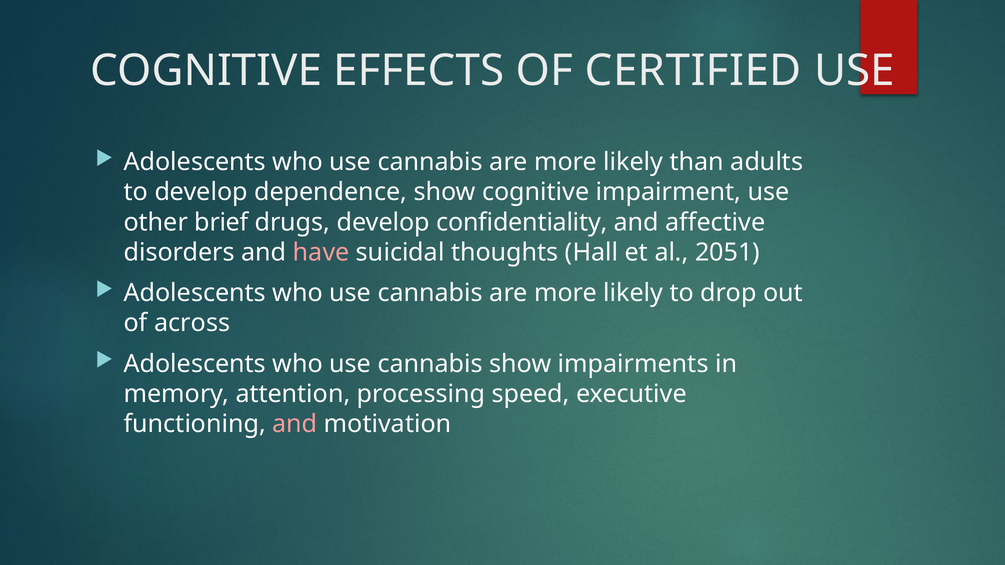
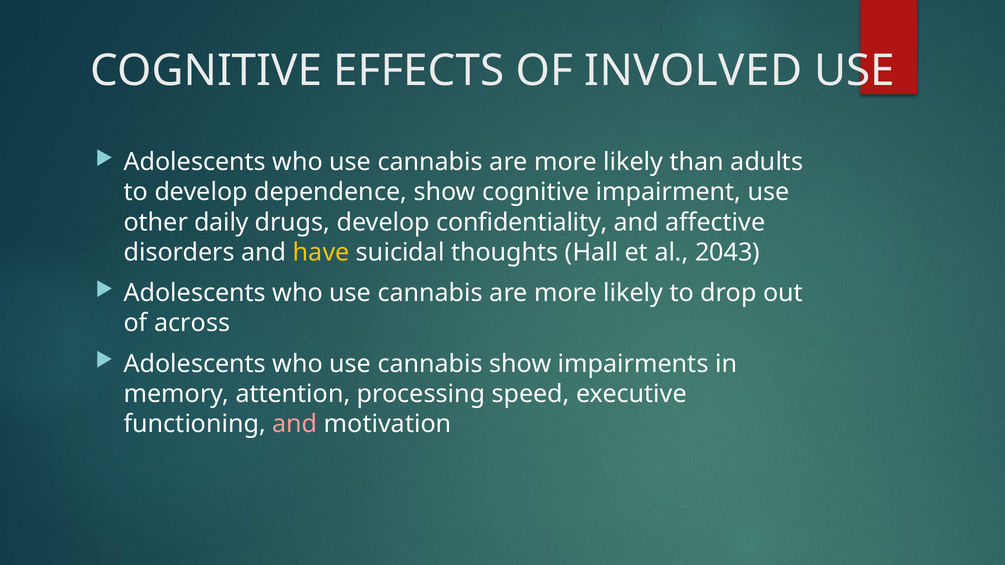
CERTIFIED: CERTIFIED -> INVOLVED (693, 71)
brief: brief -> daily (221, 222)
have colour: pink -> yellow (321, 253)
2051: 2051 -> 2043 (727, 253)
